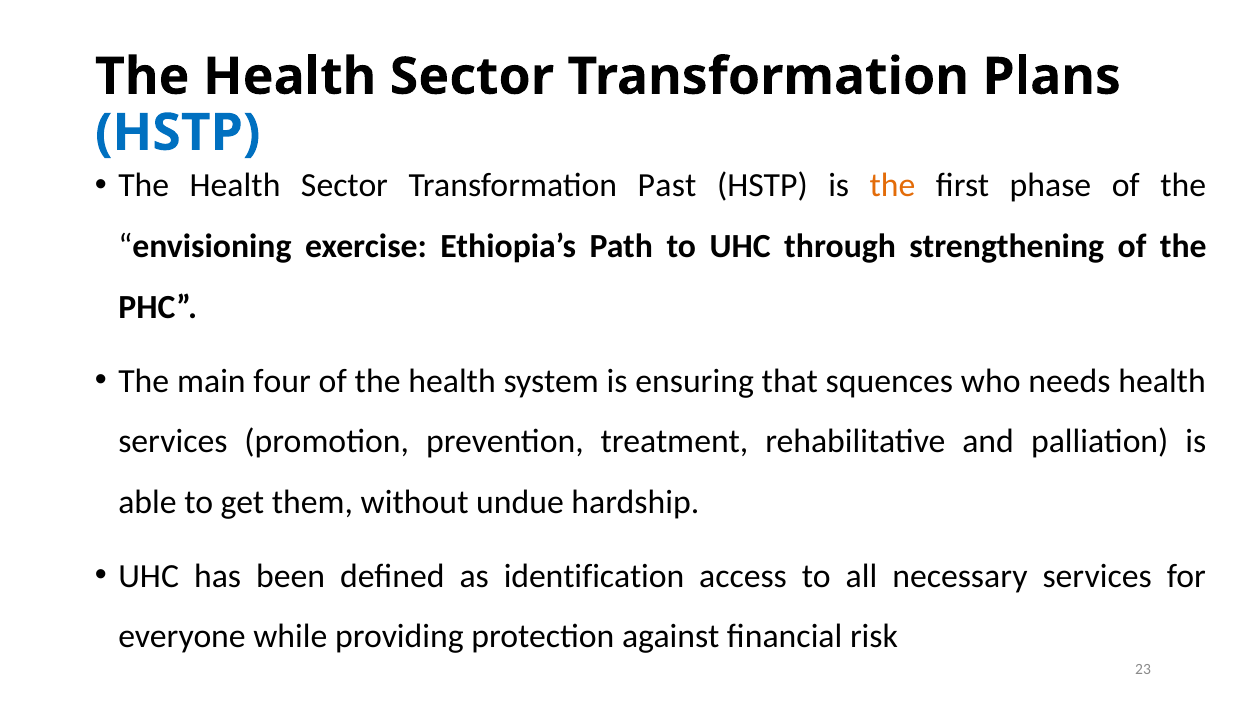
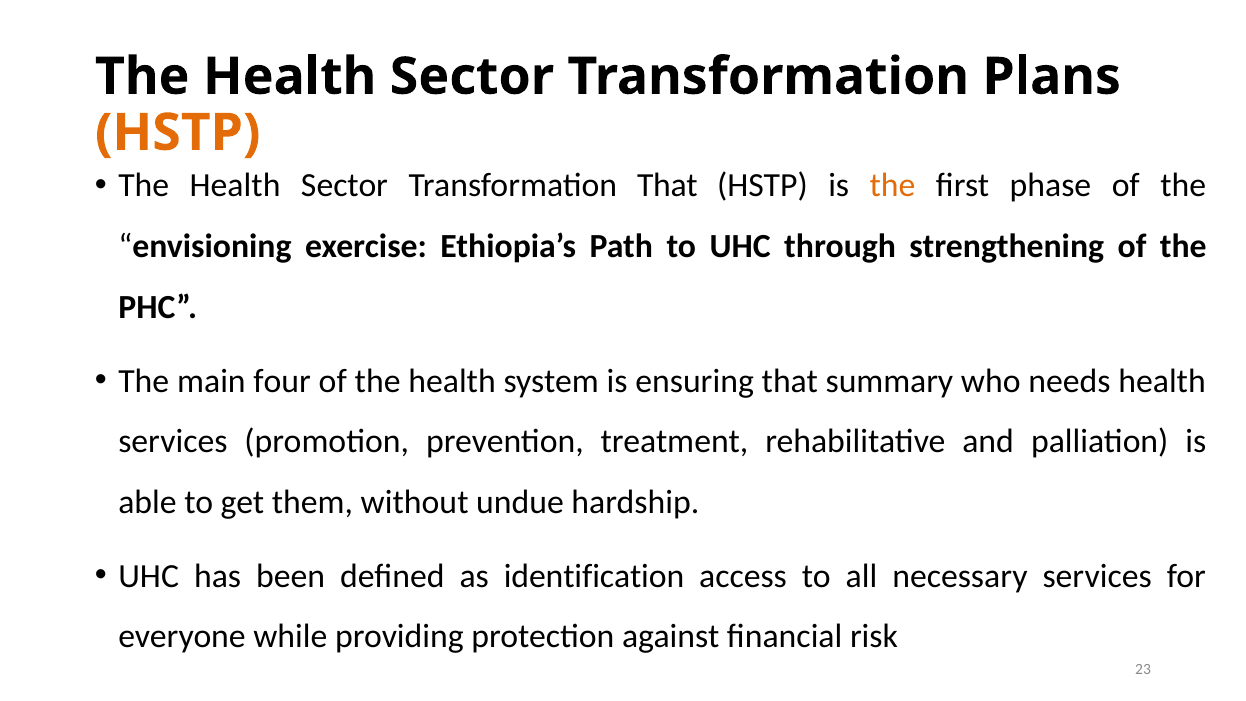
HSTP colour: blue -> orange (178, 133)
Transformation Past: Past -> That (667, 186)
squences: squences -> summary (889, 381)
